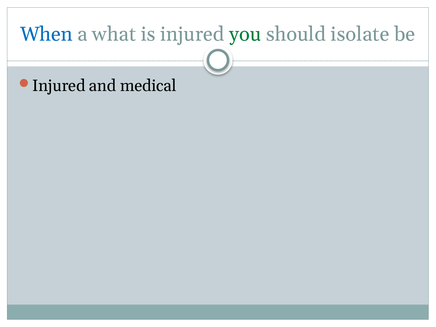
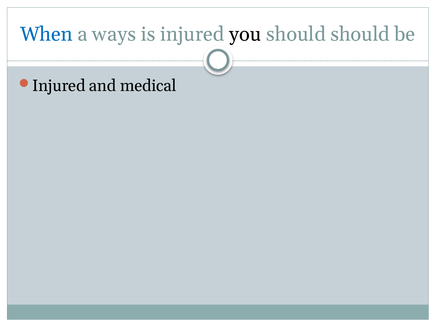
what: what -> ways (114, 34)
you colour: green -> black (245, 34)
should isolate: isolate -> should (360, 34)
